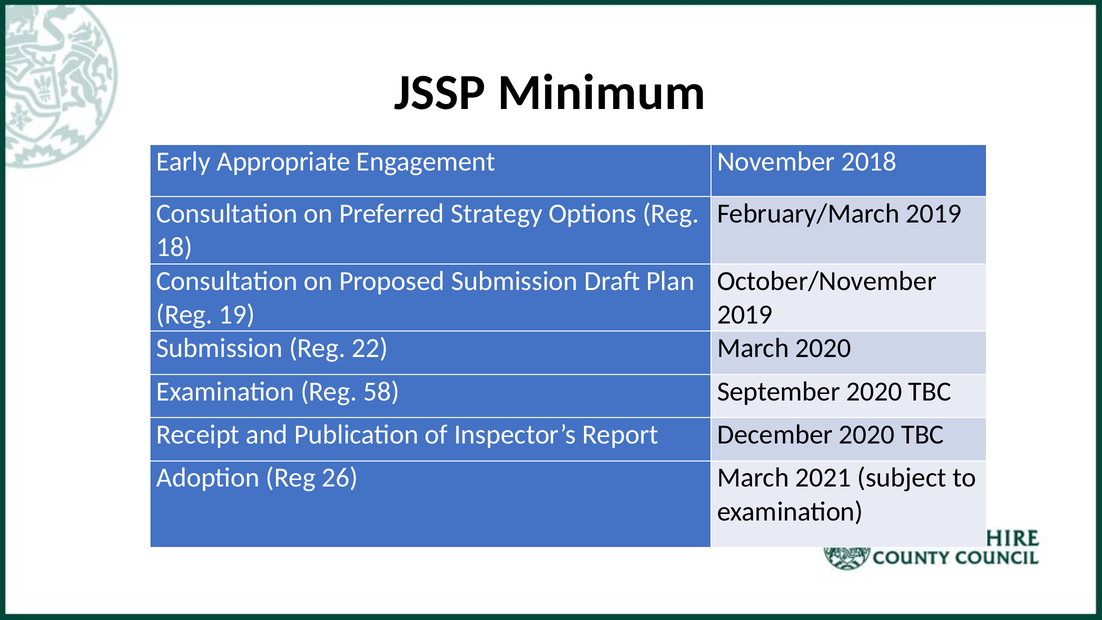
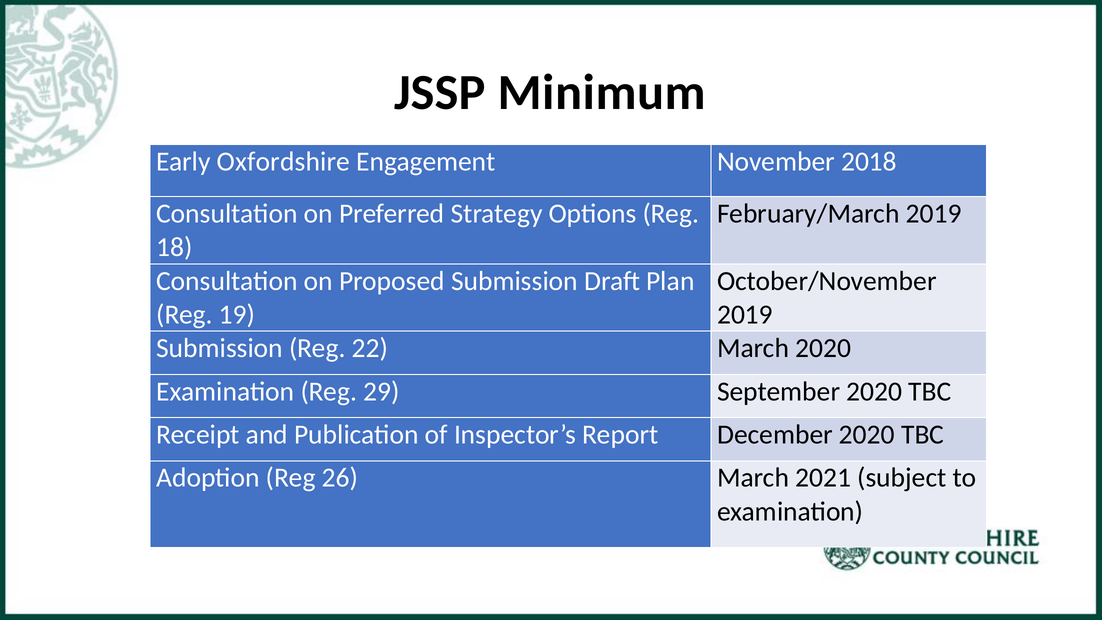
Appropriate: Appropriate -> Oxfordshire (283, 162)
58: 58 -> 29 (381, 391)
